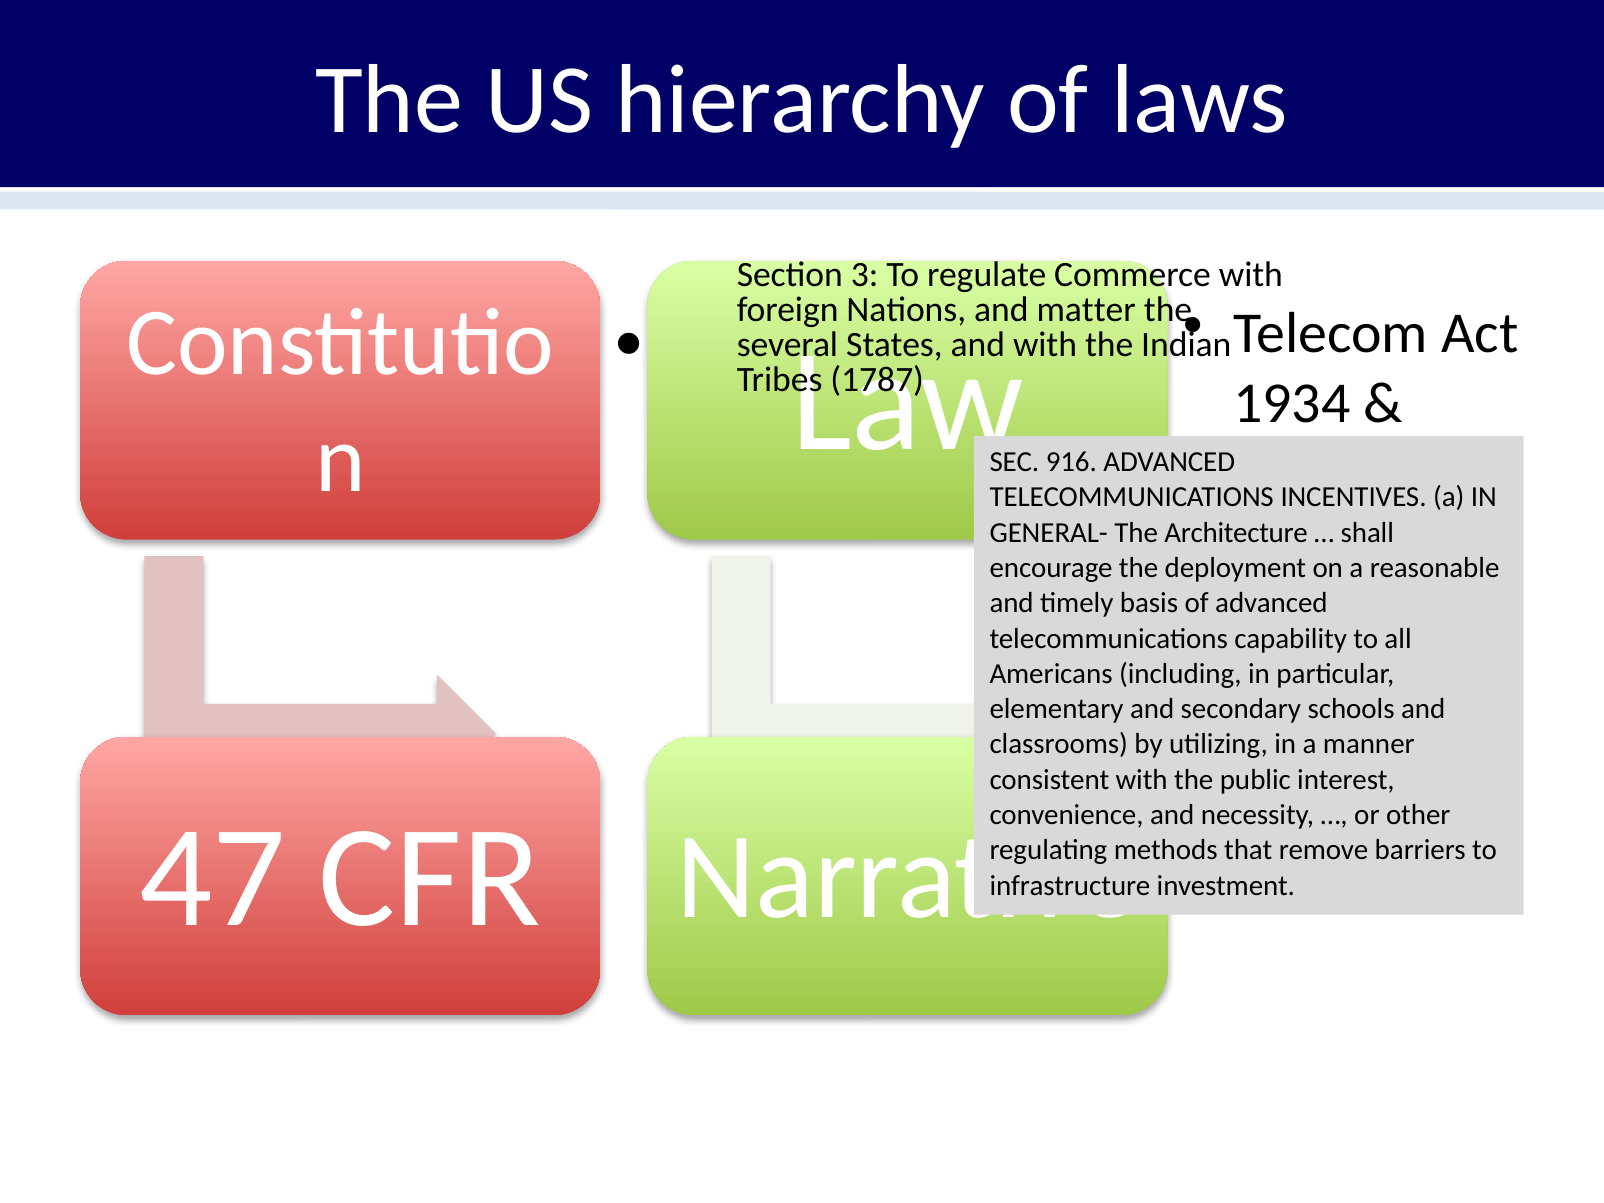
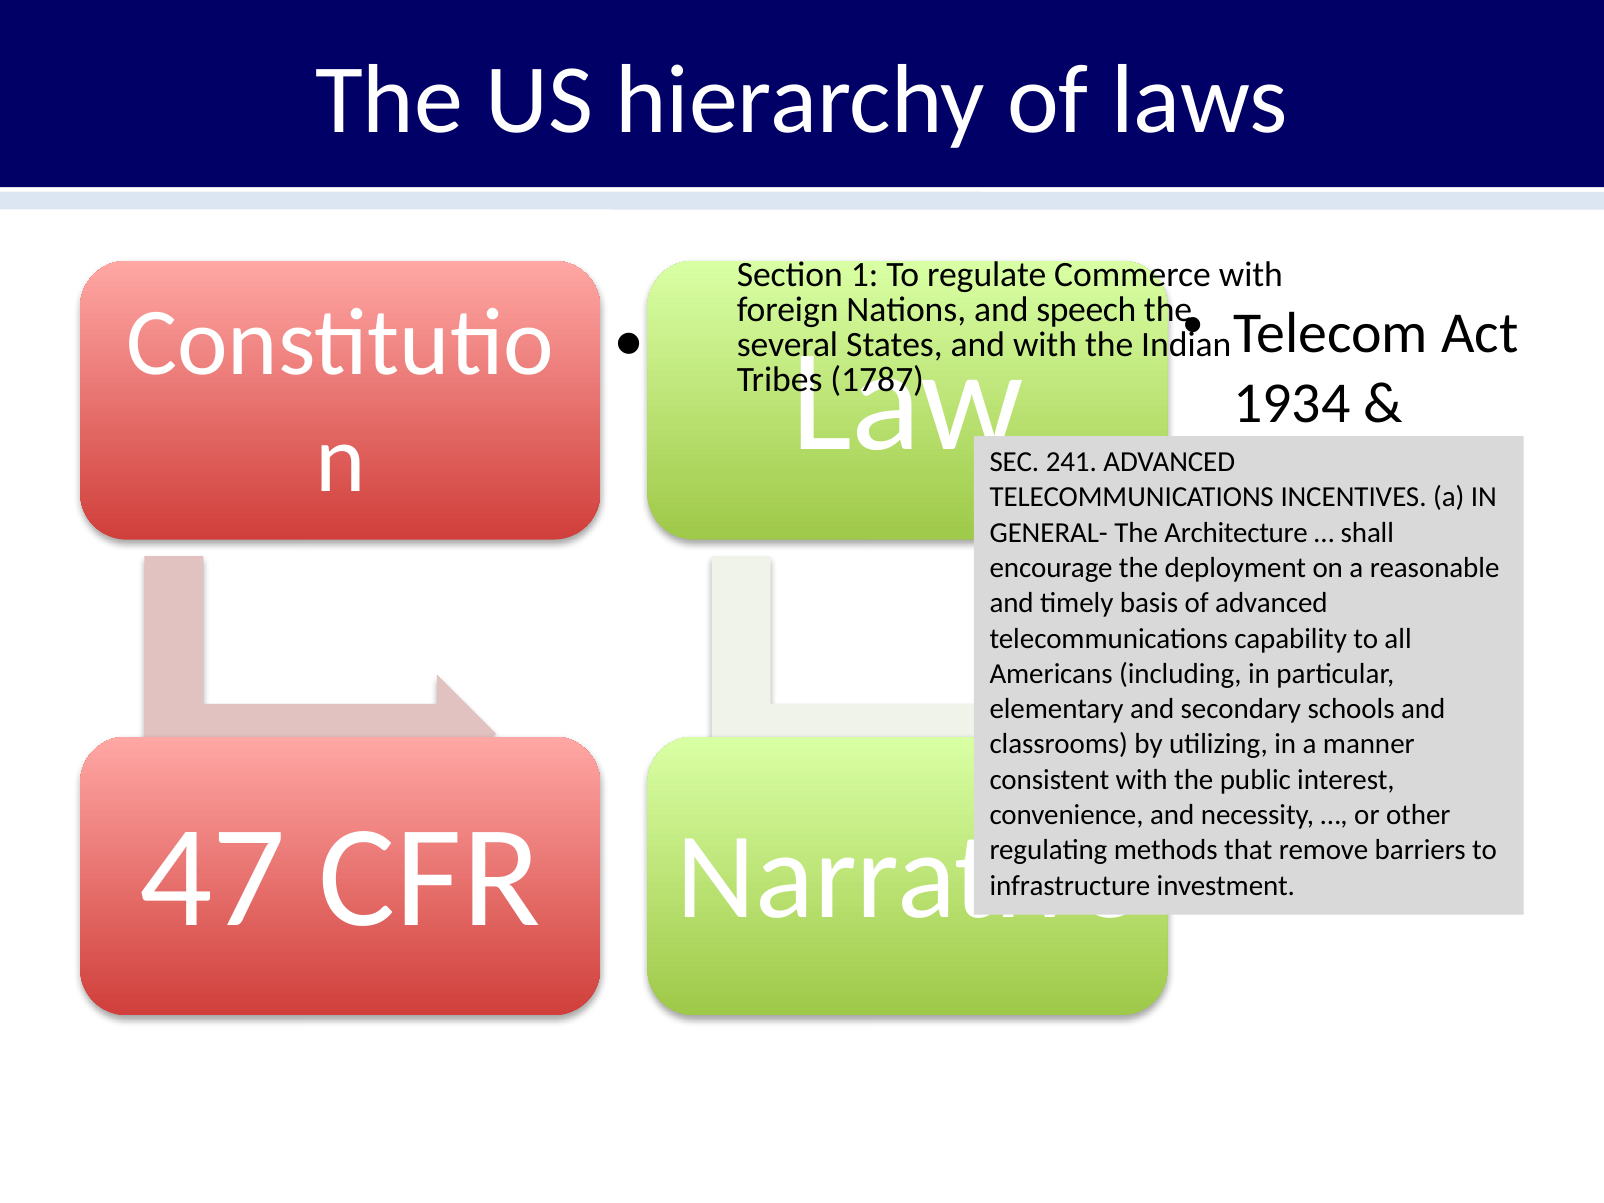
3: 3 -> 1 (865, 275)
matter: matter -> speech (1086, 310)
916: 916 -> 241 (1071, 462)
